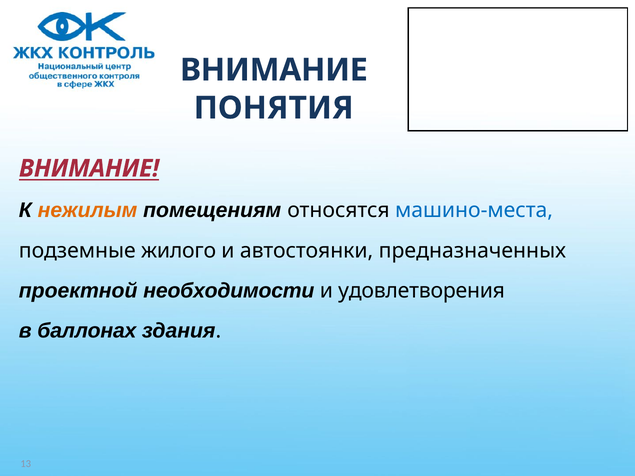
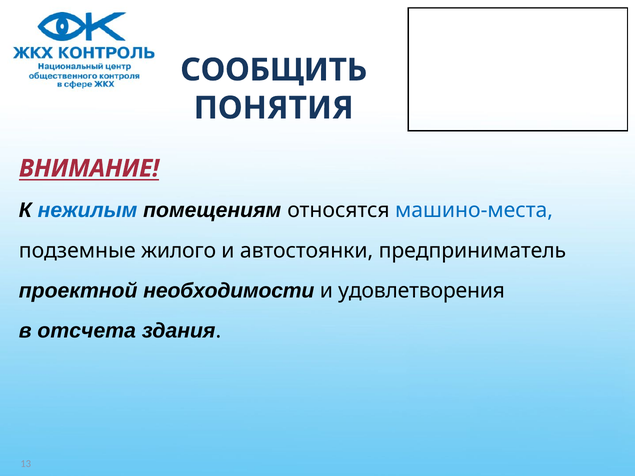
ВНИМАНИЕ: ВНИМАНИЕ -> СООБЩИТЬ (274, 70)
нежилым colour: orange -> blue (87, 211)
предназначенных: предназначенных -> предприниматель (472, 251)
баллонах: баллонах -> отсчета (87, 331)
